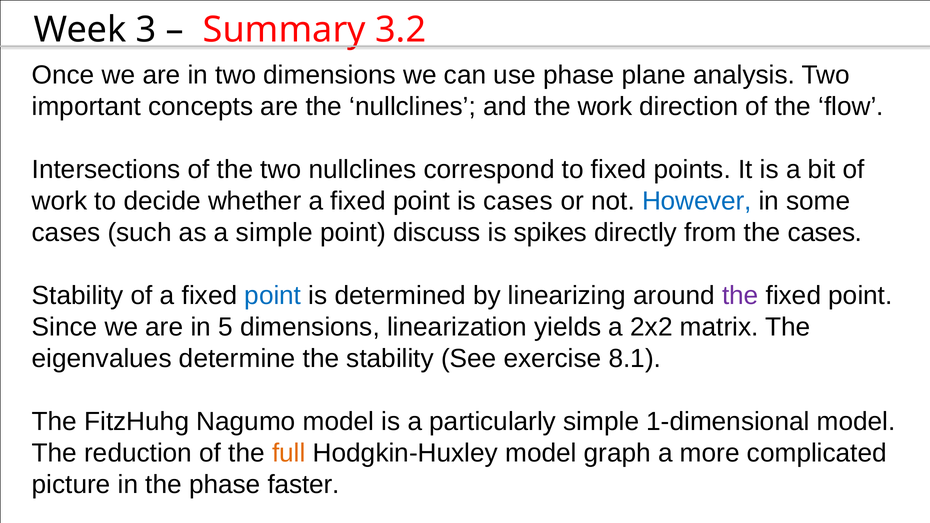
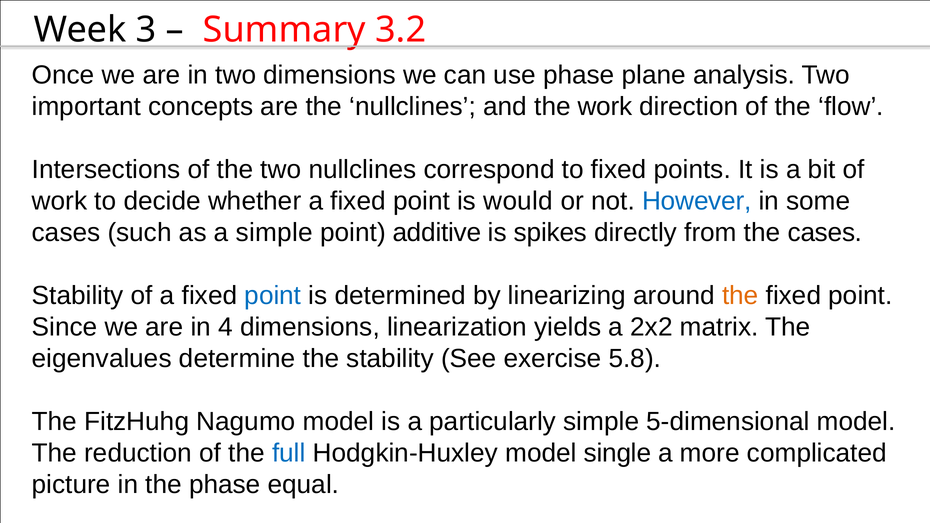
is cases: cases -> would (518, 201)
discuss: discuss -> additive (437, 233)
the colour: purple -> orange (740, 295)
5: 5 -> 4 (225, 327)
8.1: 8.1 -> 5.8 (635, 358)
1-dimensional: 1-dimensional -> 5-dimensional (728, 421)
full colour: orange -> blue (289, 453)
graph: graph -> single (618, 453)
faster: faster -> equal (303, 484)
